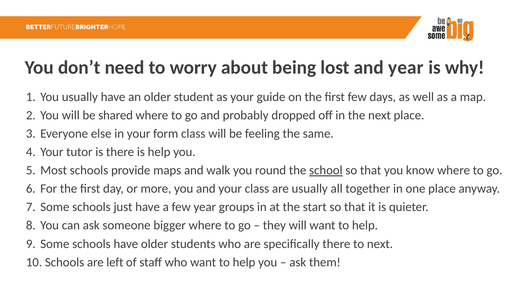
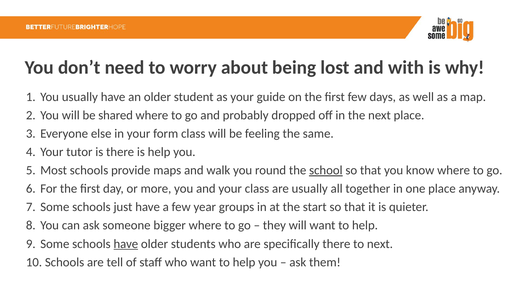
and year: year -> with (406, 68)
have underline: none -> present (126, 244)
left: left -> tell (115, 262)
